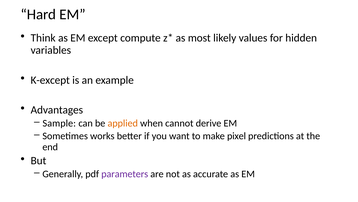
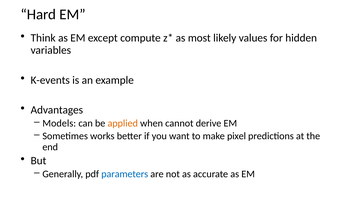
K-except: K-except -> K-events (50, 80)
Sample: Sample -> Models (59, 123)
parameters colour: purple -> blue (125, 173)
